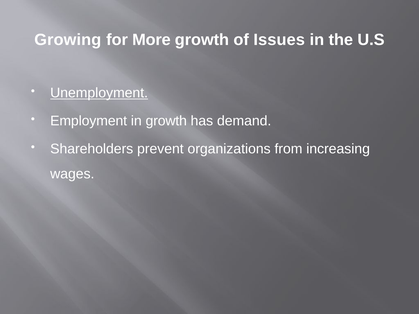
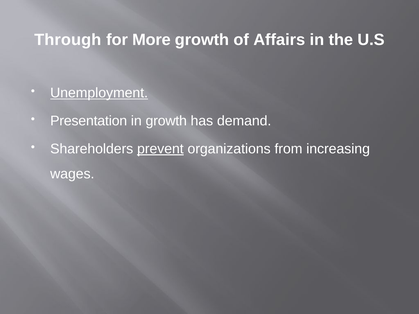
Growing: Growing -> Through (68, 40)
Issues: Issues -> Affairs (279, 40)
Employment: Employment -> Presentation (89, 121)
prevent underline: none -> present (160, 149)
